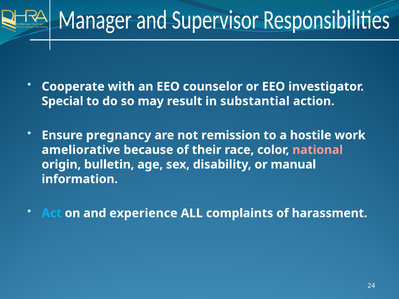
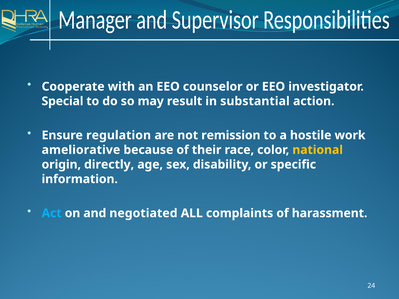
pregnancy: pregnancy -> regulation (119, 135)
national colour: pink -> yellow (318, 150)
bulletin: bulletin -> directly (109, 165)
manual: manual -> specific (293, 165)
experience: experience -> negotiated (143, 213)
